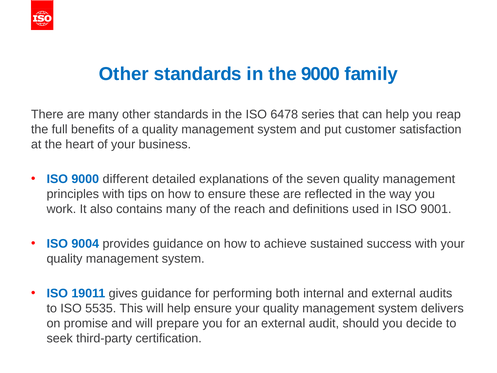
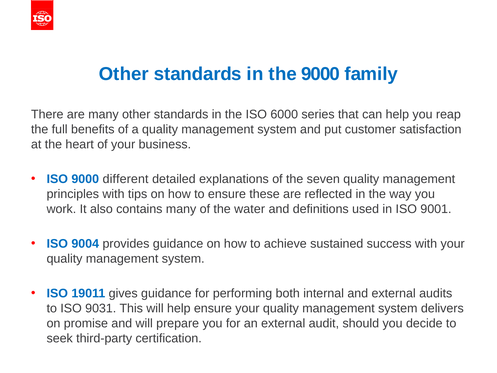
6478: 6478 -> 6000 (284, 114)
reach: reach -> water (250, 209)
5535: 5535 -> 9031 (101, 308)
